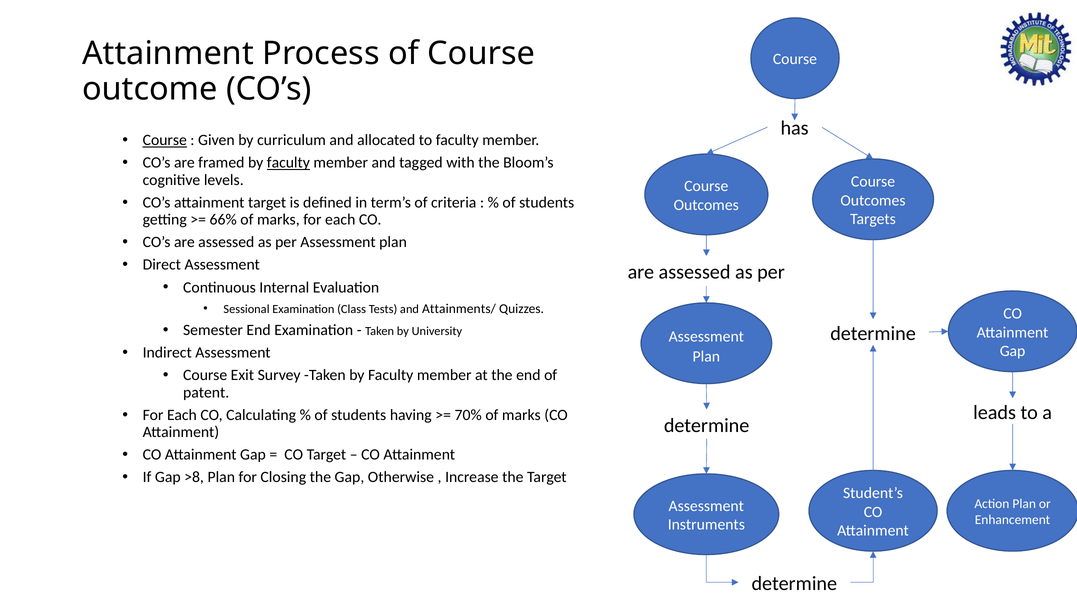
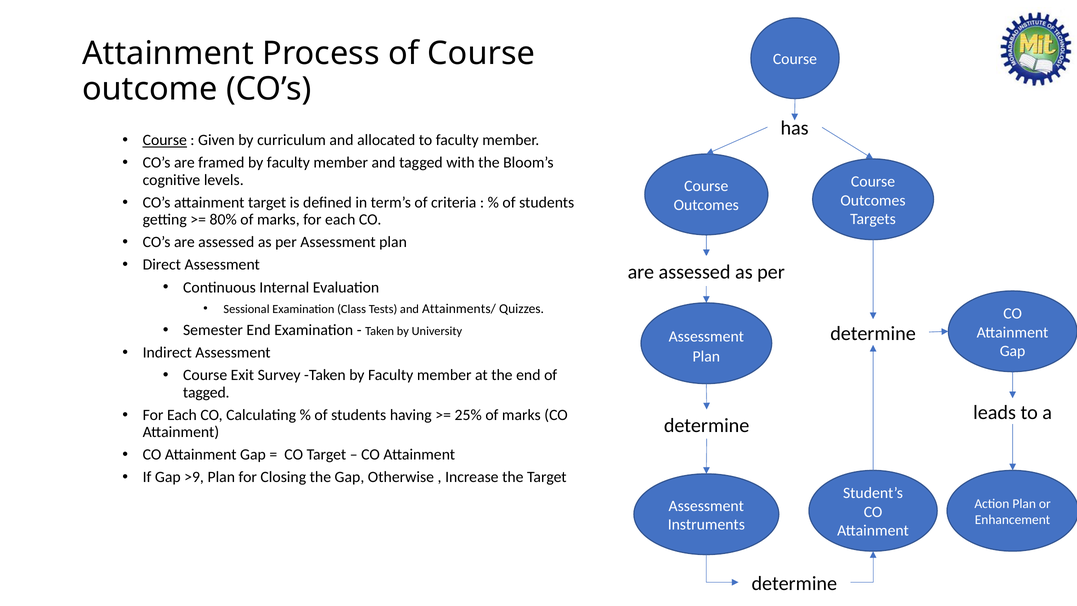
faculty underline: present -> none (288, 163)
66%: 66% -> 80% (223, 219)
patent: patent -> tagged (206, 392)
70%: 70% -> 25% (468, 415)
>8: >8 -> >9 (194, 477)
